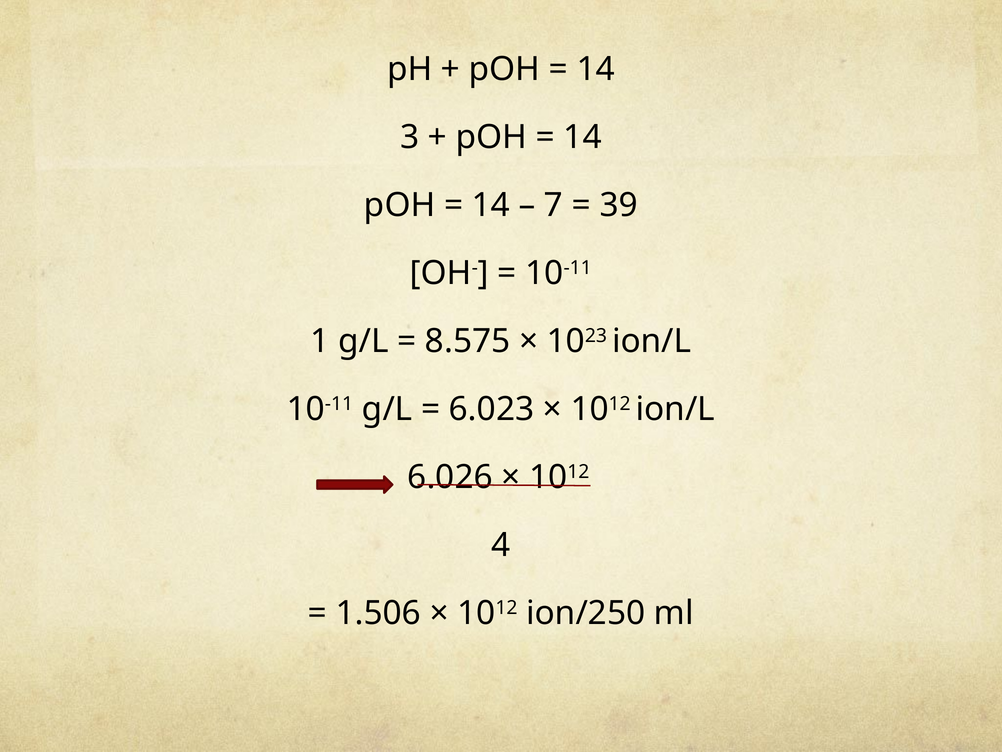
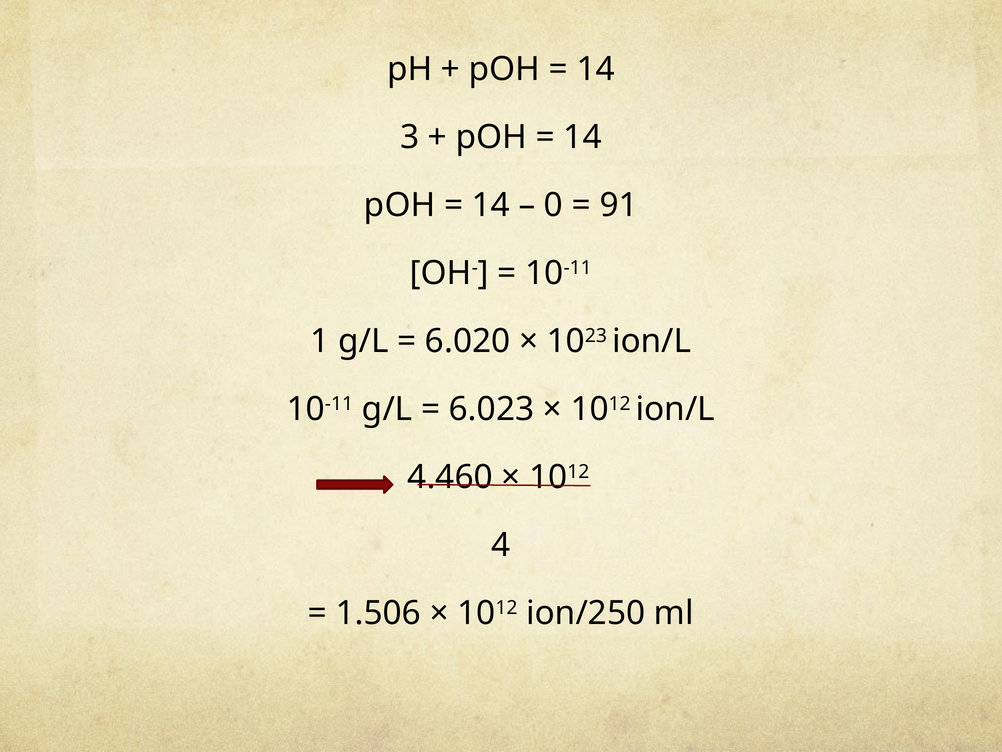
7: 7 -> 0 (554, 205)
39: 39 -> 91 (619, 205)
8.575: 8.575 -> 6.020 (468, 341)
6.026: 6.026 -> 4.460 (450, 477)
